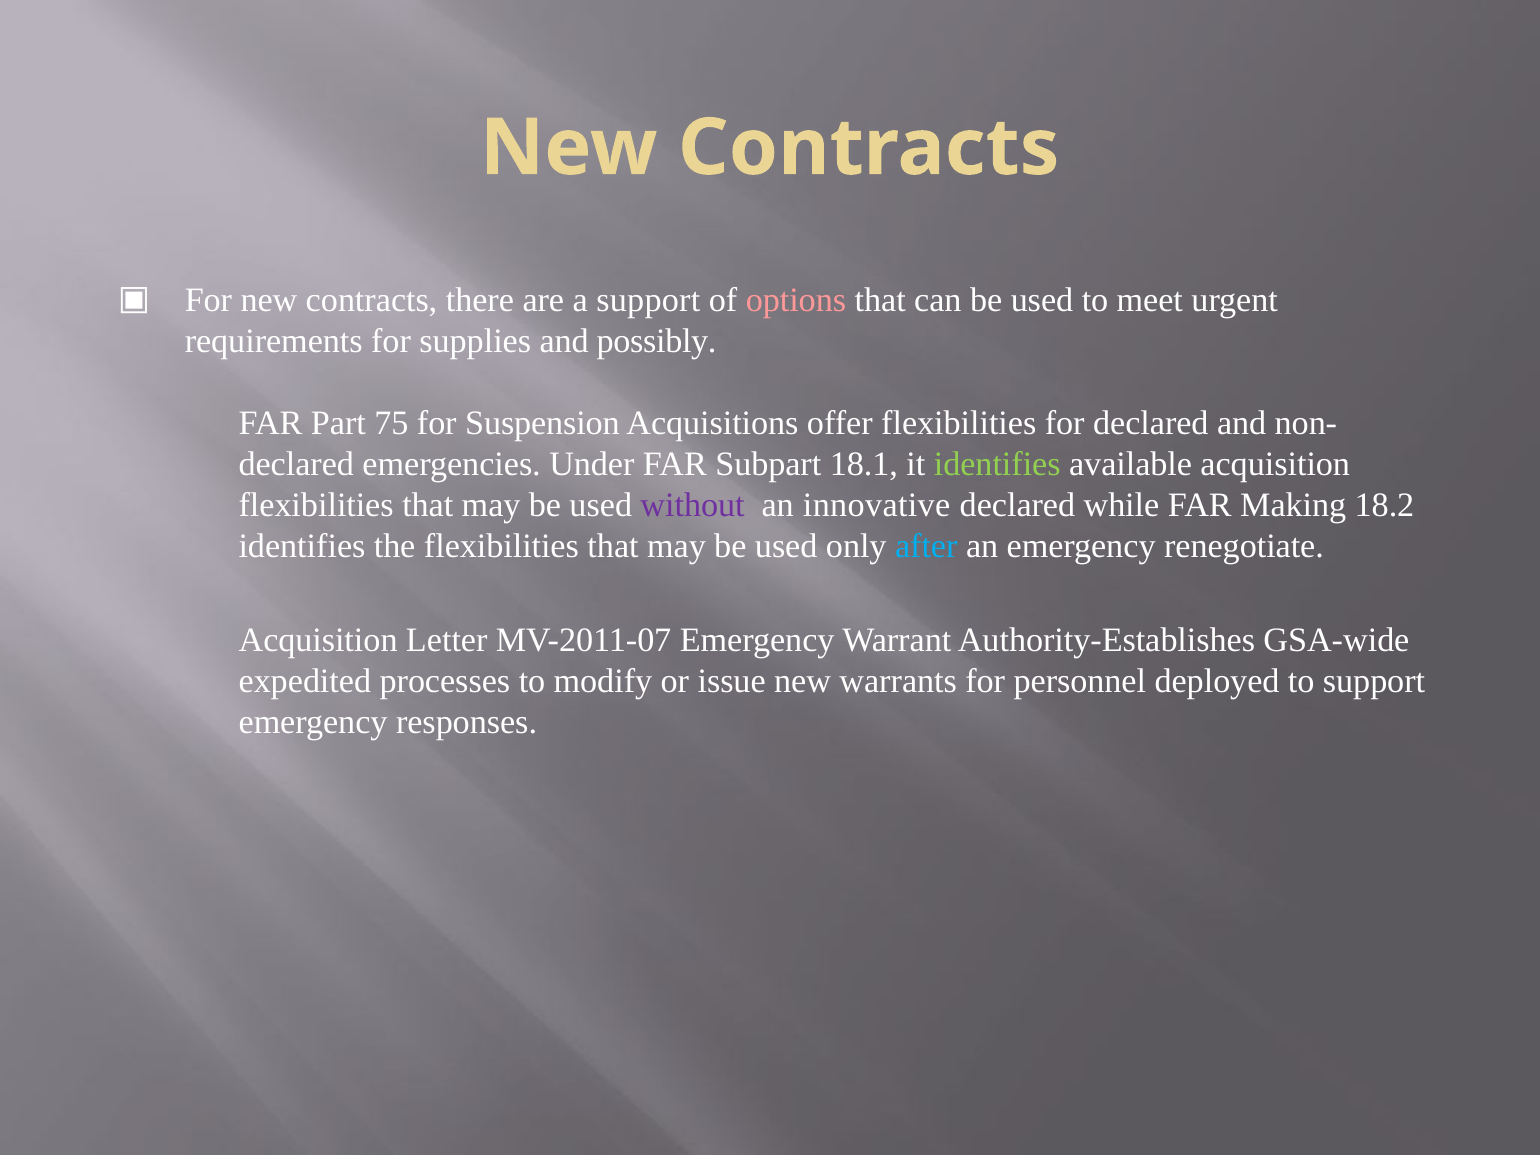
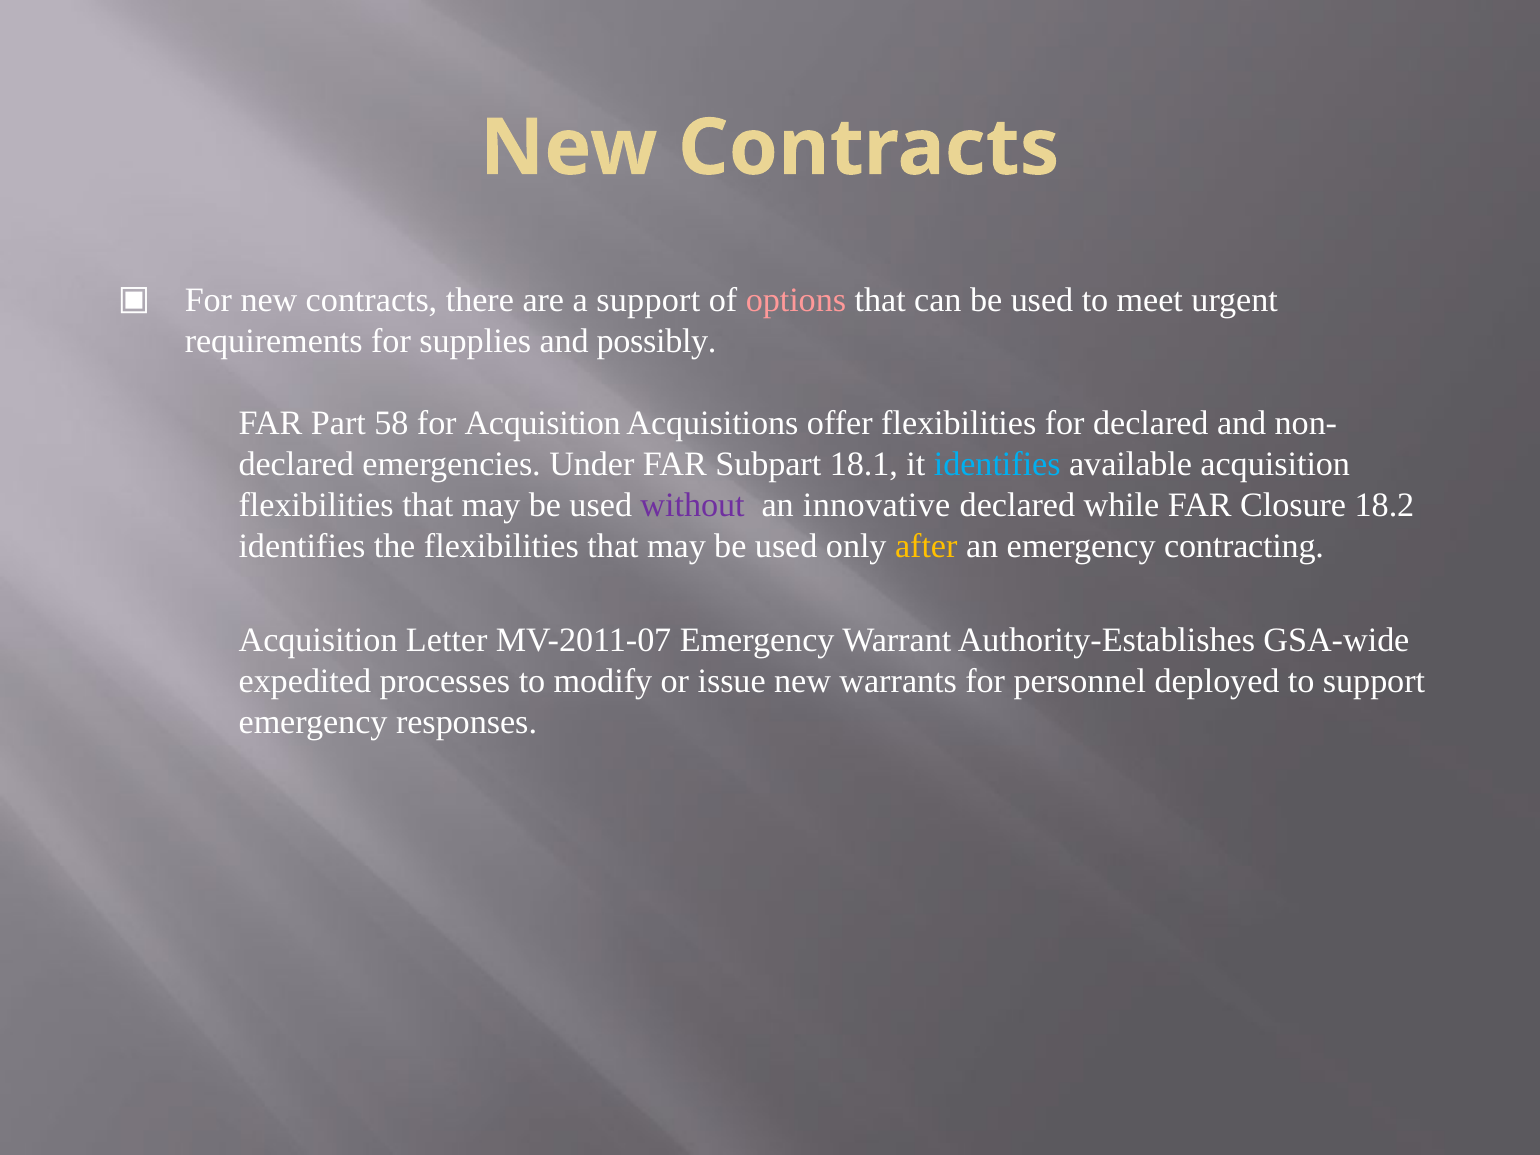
75: 75 -> 58 (391, 423)
for Suspension: Suspension -> Acquisition (543, 423)
identifies colour: light green -> light blue (997, 464)
Making: Making -> Closure (1293, 505)
after colour: light blue -> yellow (926, 546)
renegotiate: renegotiate -> contracting (1244, 546)
